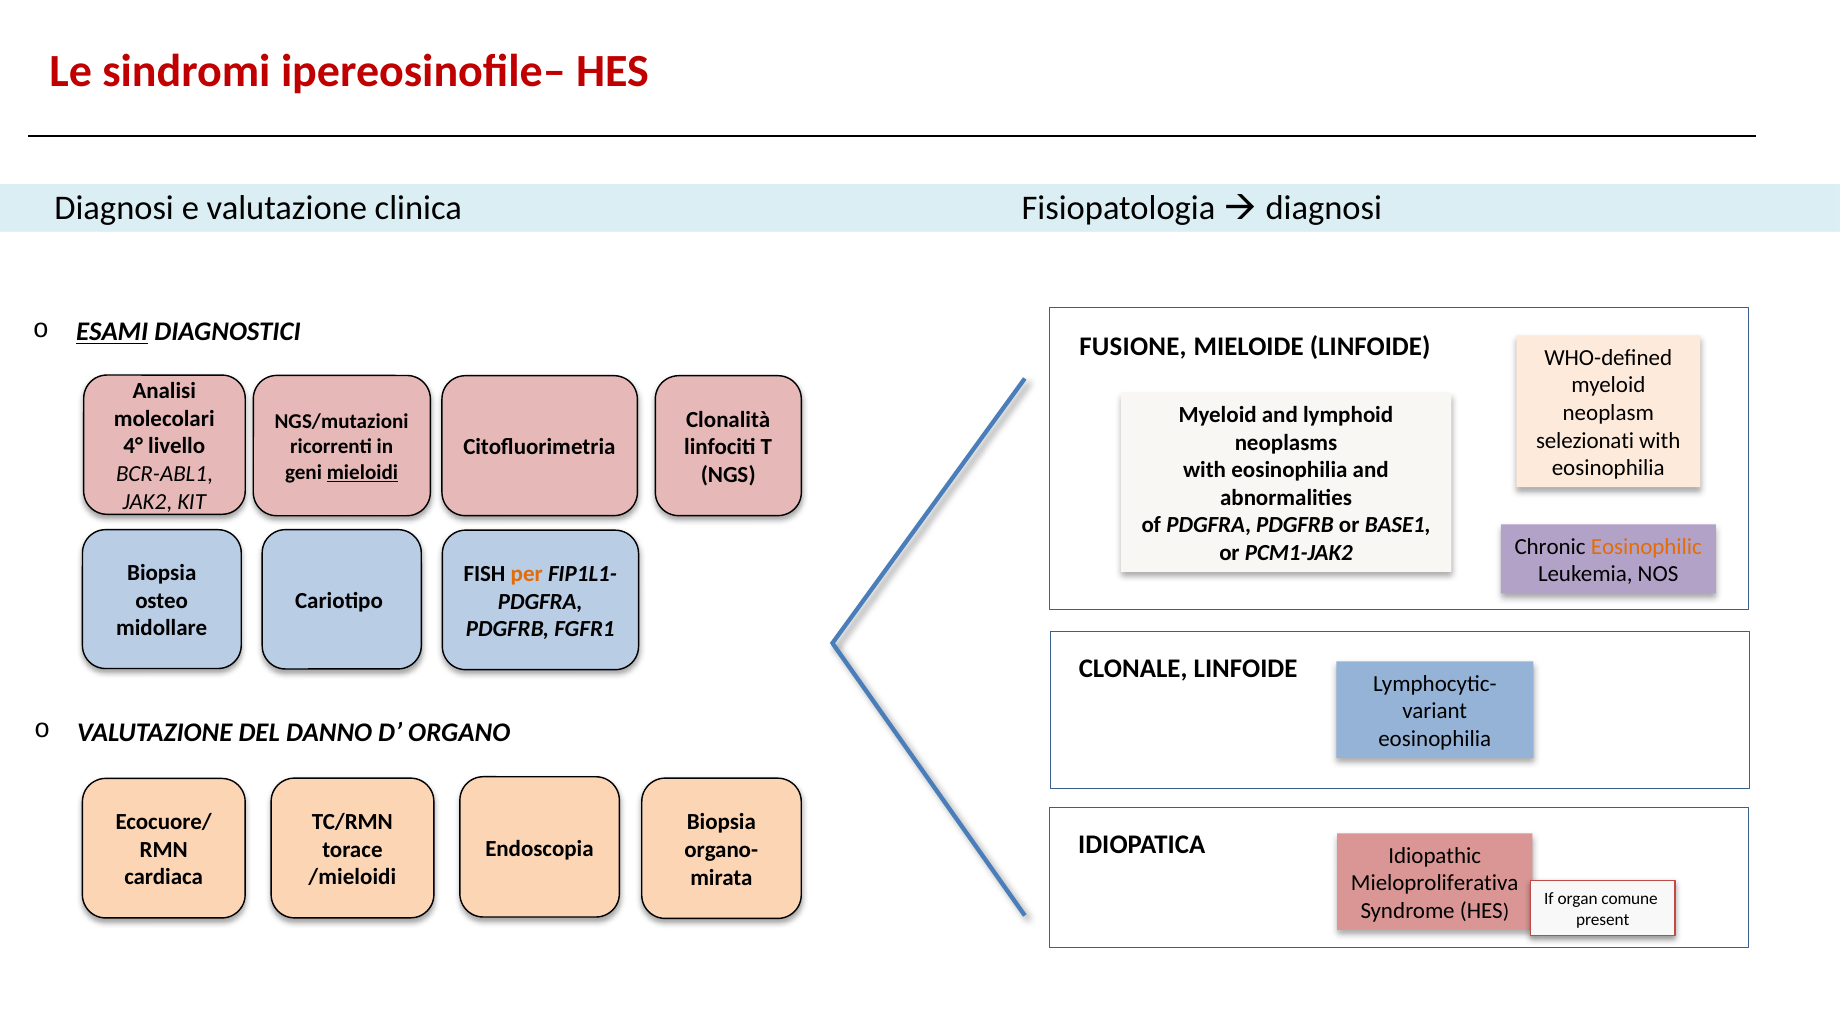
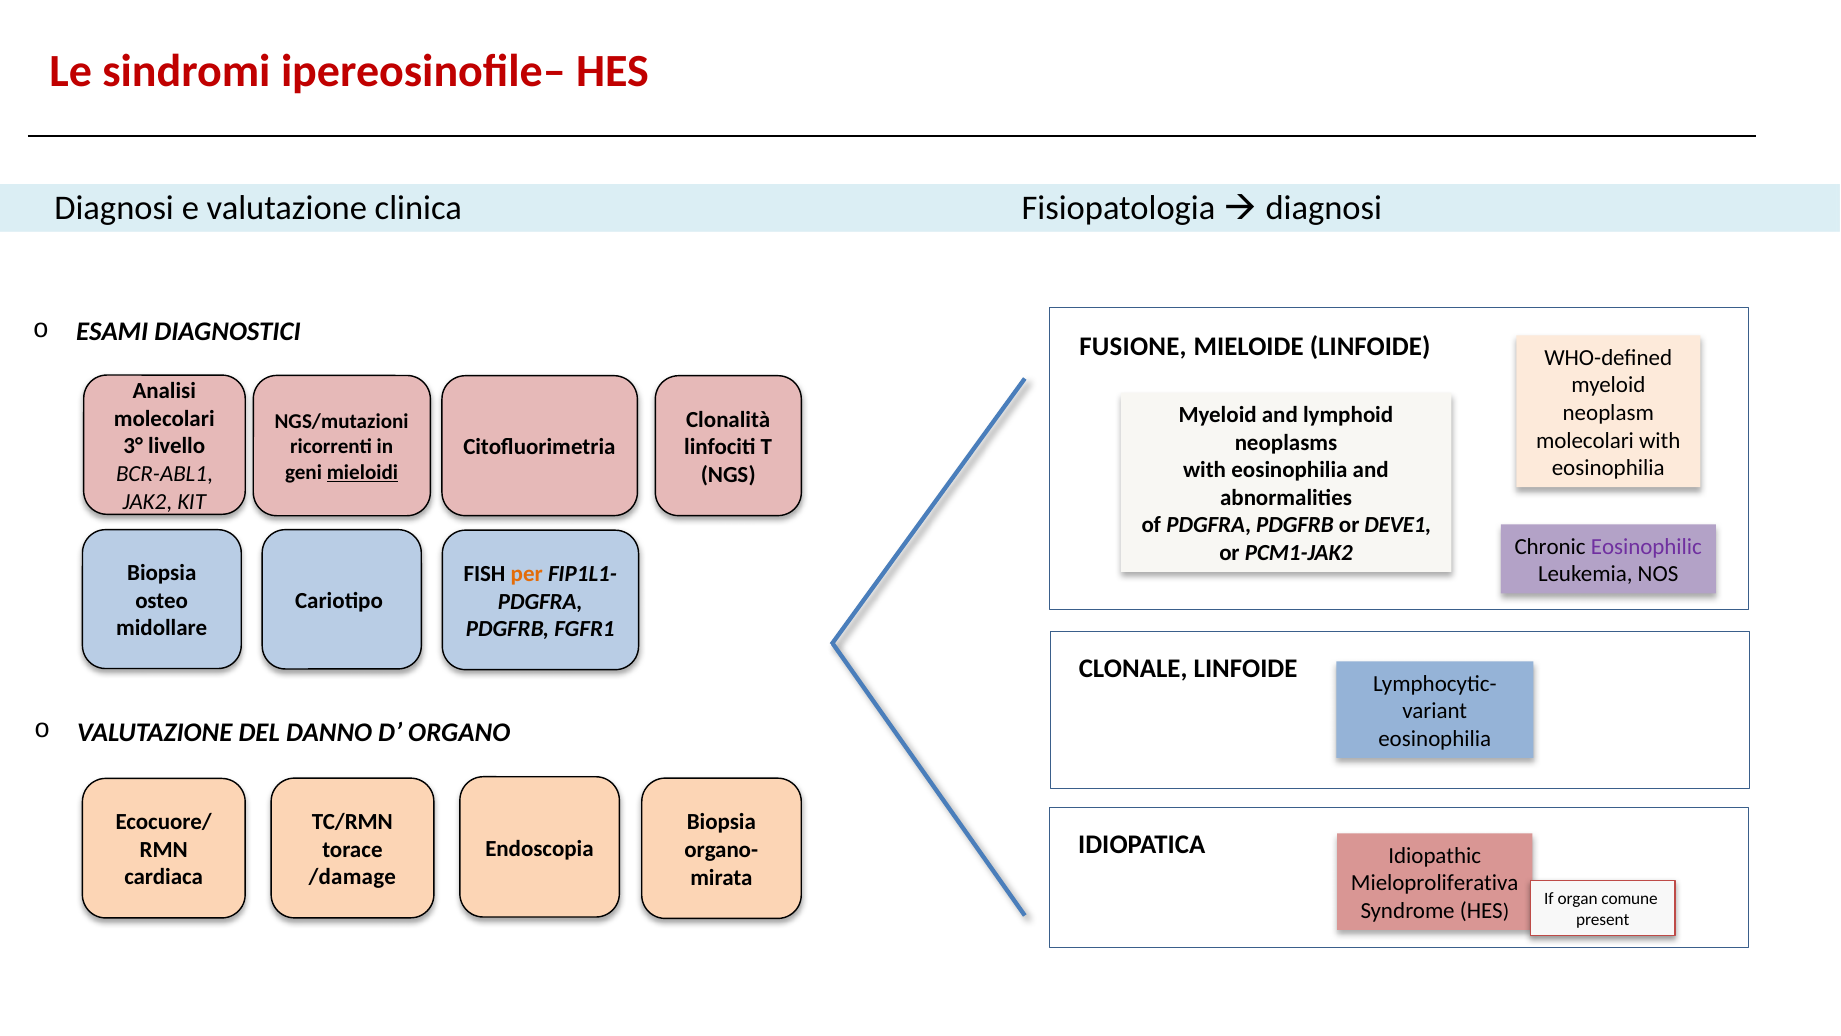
ESAMI underline: present -> none (112, 332)
selezionati: selezionati -> molecolari (1585, 440)
4°: 4° -> 3° (133, 446)
BASE1: BASE1 -> DEVE1 (1398, 525)
Eosinophilic colour: orange -> purple (1646, 546)
/mieloidi: /mieloidi -> /damage (352, 877)
